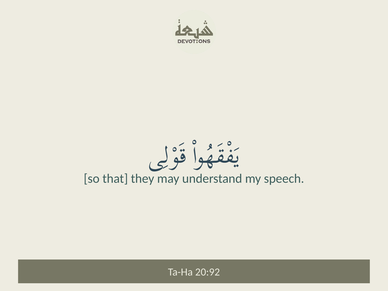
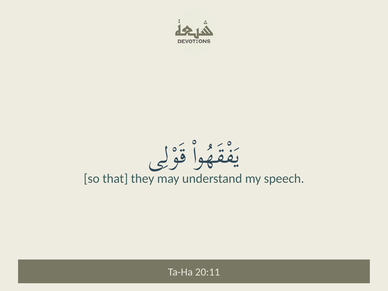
20:92: 20:92 -> 20:11 (208, 272)
